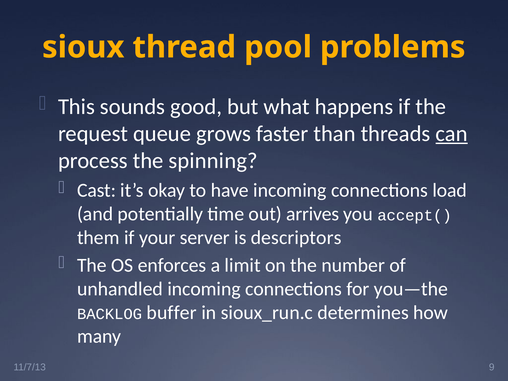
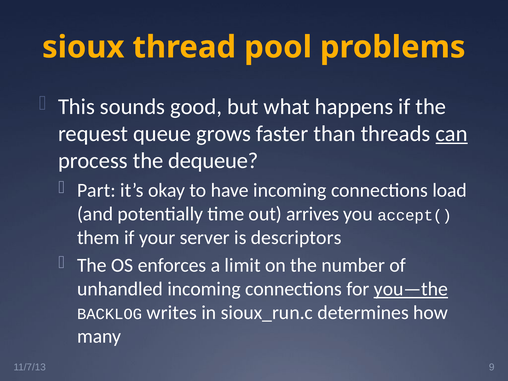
spinning: spinning -> dequeue (213, 161)
Cast: Cast -> Part (96, 190)
you—the underline: none -> present (411, 289)
buffer: buffer -> writes (172, 313)
